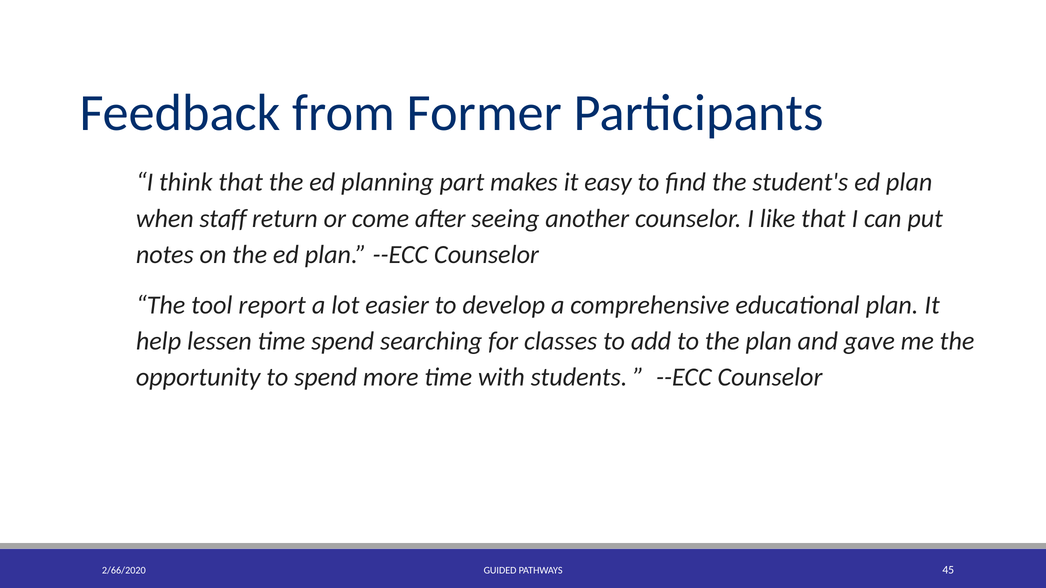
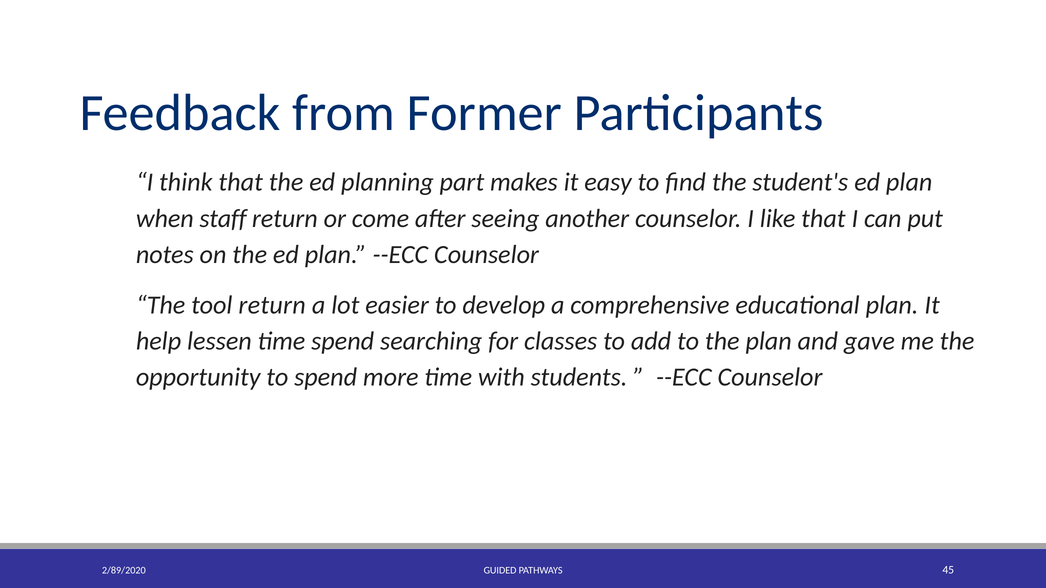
tool report: report -> return (272, 305)
2/66/2020: 2/66/2020 -> 2/89/2020 (124, 571)
